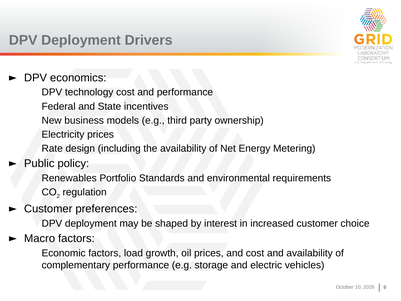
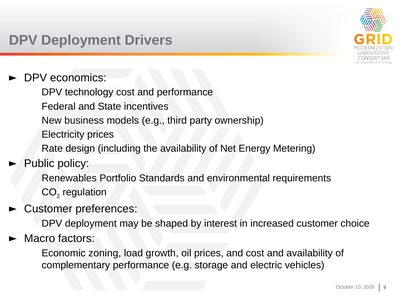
factors: factors -> zoning (105, 253)
